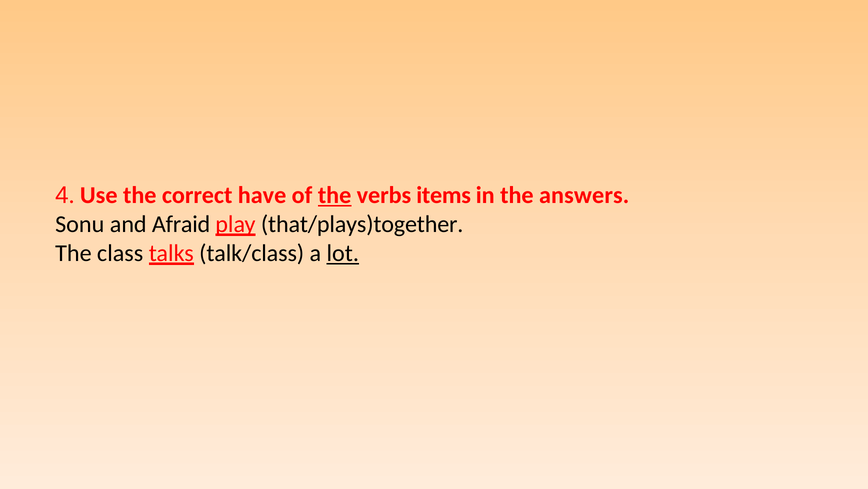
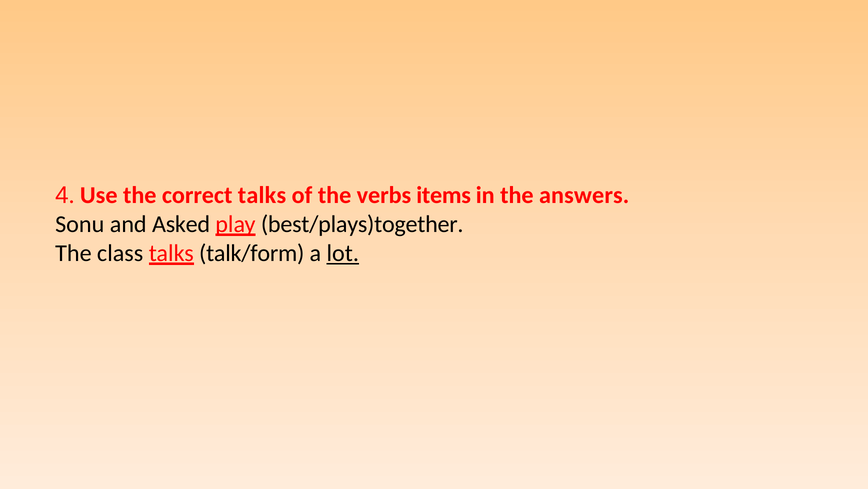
correct have: have -> talks (262, 195)
the underline: present -> none (335, 195)
Afraid: Afraid -> Asked (181, 224)
that/plays)together: that/plays)together -> best/plays)together (362, 224)
talk/class: talk/class -> talk/form (252, 253)
